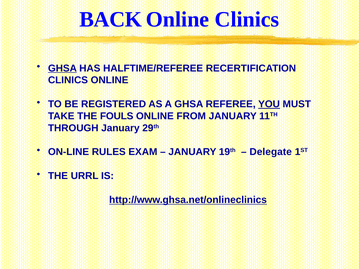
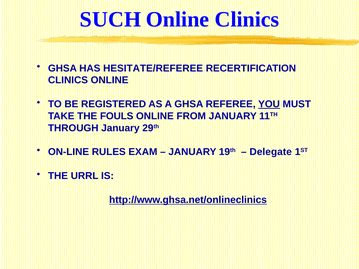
BACK: BACK -> SUCH (110, 19)
GHSA underline: present -> none (62, 68)
HALFTIME/REFEREE: HALFTIME/REFEREE -> HESITATE/REFEREE (153, 68)
